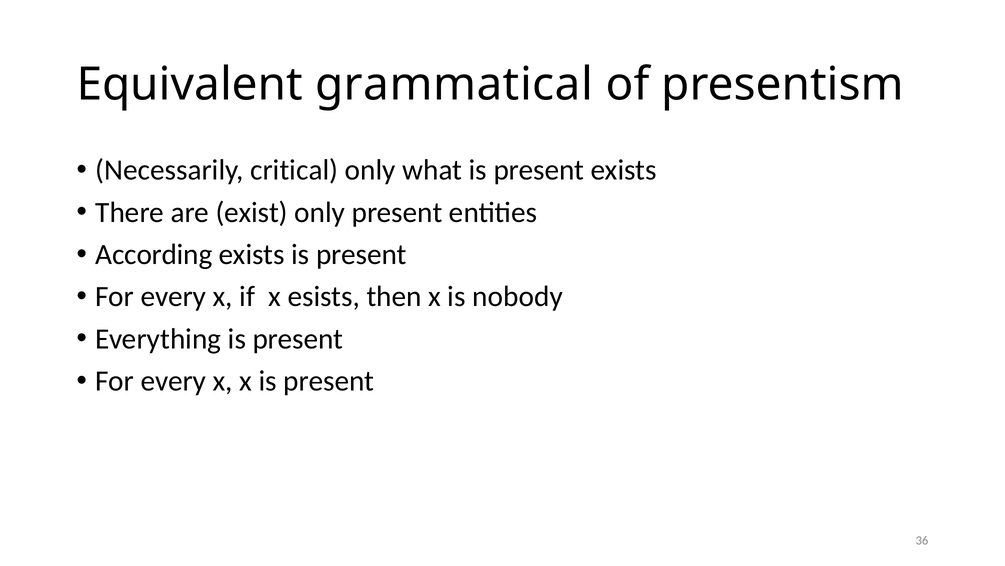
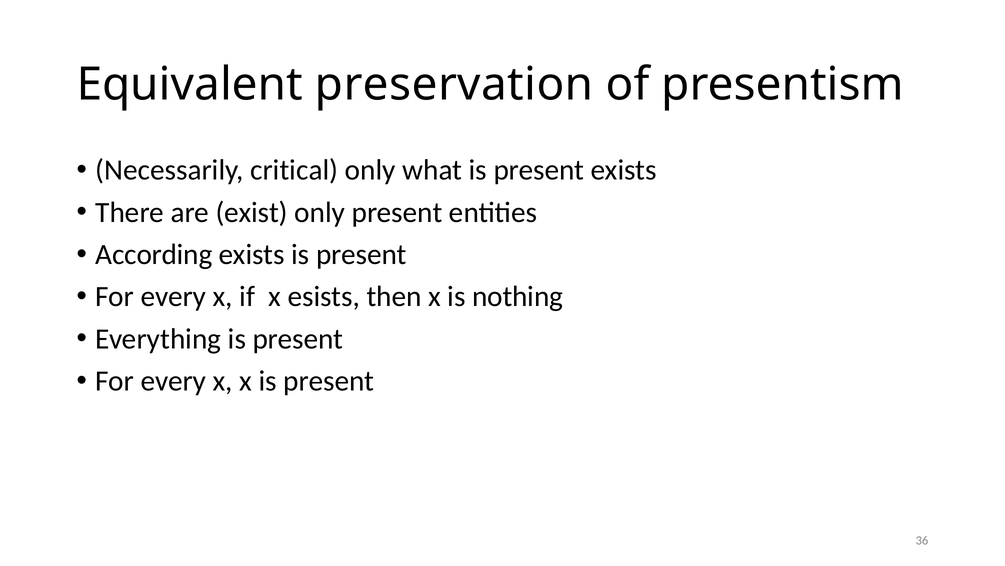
grammatical: grammatical -> preservation (454, 84)
nobody: nobody -> nothing (518, 296)
